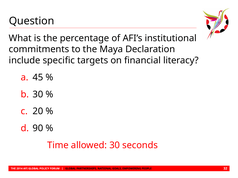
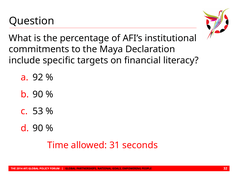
45: 45 -> 92 (38, 78)
b 30: 30 -> 90 (38, 95)
20: 20 -> 53 (38, 112)
allowed 30: 30 -> 31 (115, 146)
